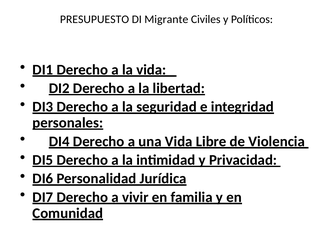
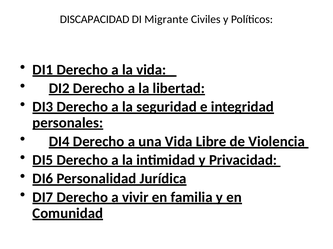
PRESUPUESTO: PRESUPUESTO -> DISCAPACIDAD (95, 19)
